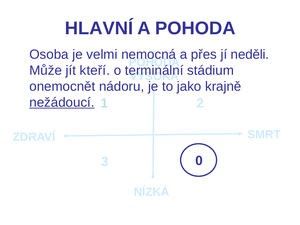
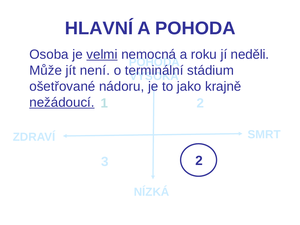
velmi underline: none -> present (102, 54)
přes: přes -> roku (204, 54)
kteří: kteří -> není (95, 70)
onemocnět: onemocnět -> ošetřované (62, 86)
3 0: 0 -> 2 (199, 161)
